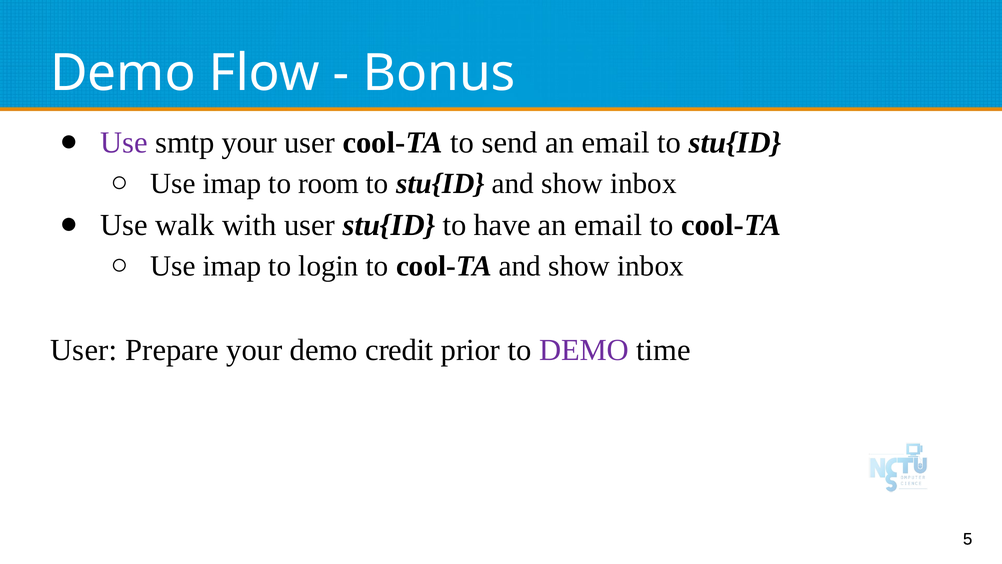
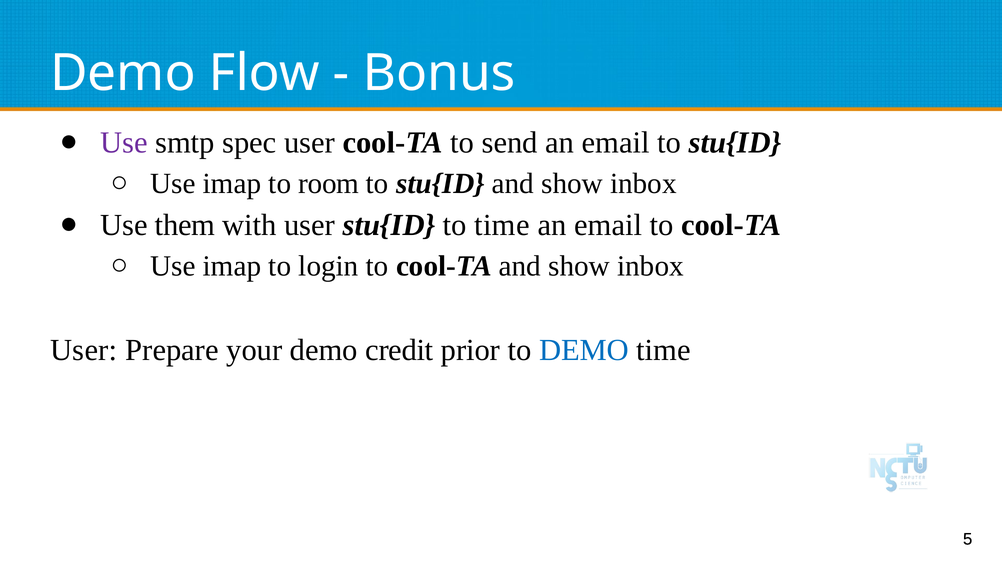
smtp your: your -> spec (249, 143)
walk: walk -> them (185, 225)
to have: have -> time (502, 225)
DEMO colour: purple -> blue (584, 350)
